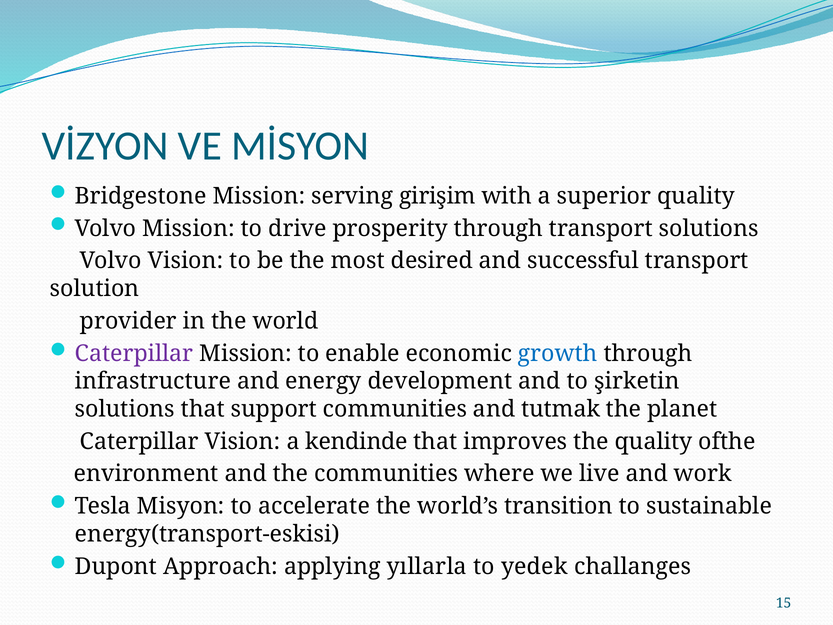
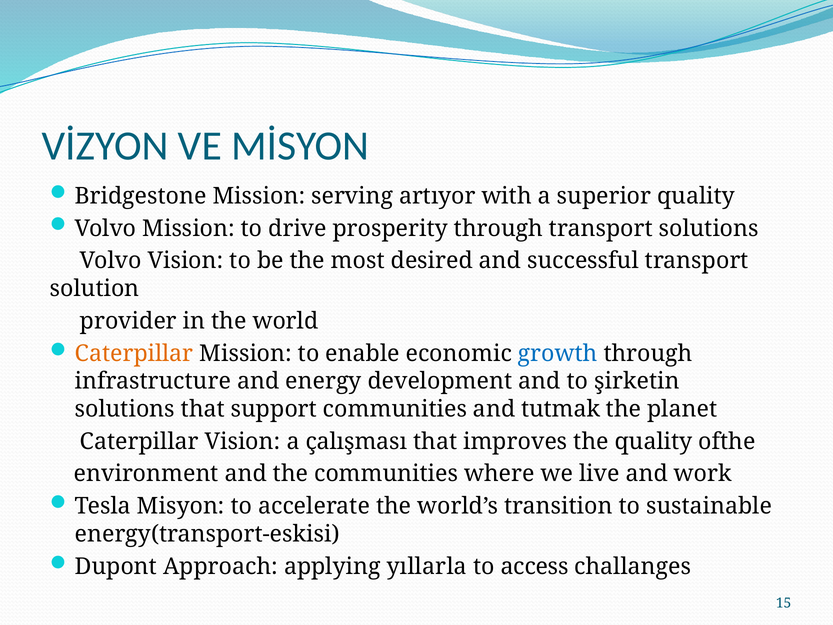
girişim: girişim -> artıyor (437, 196)
Caterpillar colour: purple -> orange (134, 353)
kendinde: kendinde -> çalışması (356, 441)
yedek: yedek -> access (535, 566)
